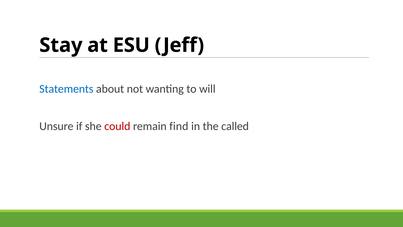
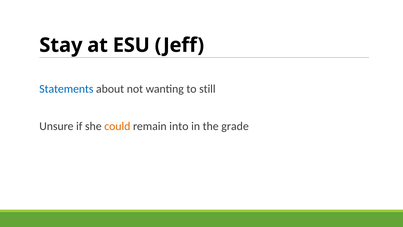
will: will -> still (207, 89)
could colour: red -> orange (117, 126)
find: find -> into (179, 126)
called: called -> grade (235, 126)
